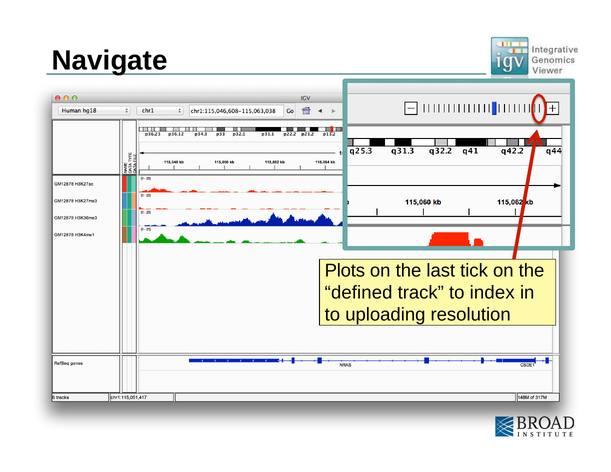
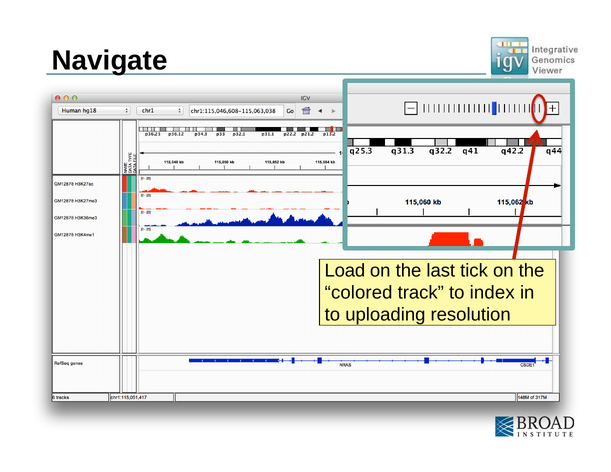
Plots: Plots -> Load (345, 271)
defined: defined -> colored (359, 293)
